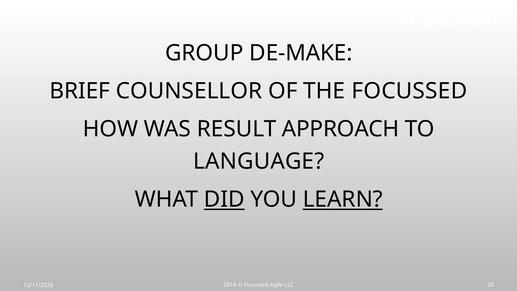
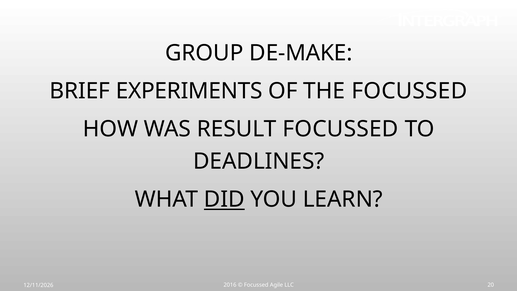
COUNSELLOR: COUNSELLOR -> EXPERIMENTS (189, 91)
RESULT APPROACH: APPROACH -> FOCUSSED (340, 129)
LANGUAGE: LANGUAGE -> DEADLINES (259, 161)
LEARN underline: present -> none (343, 199)
